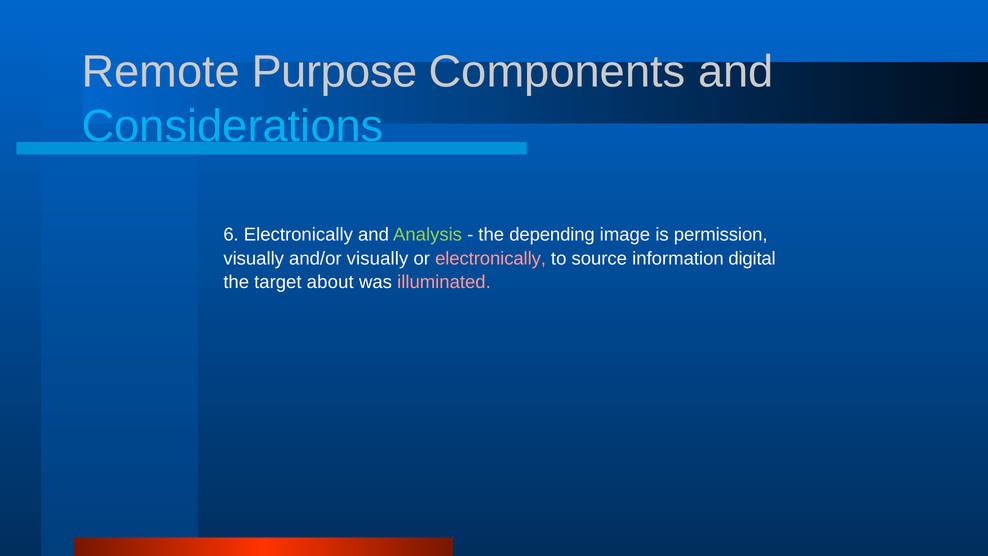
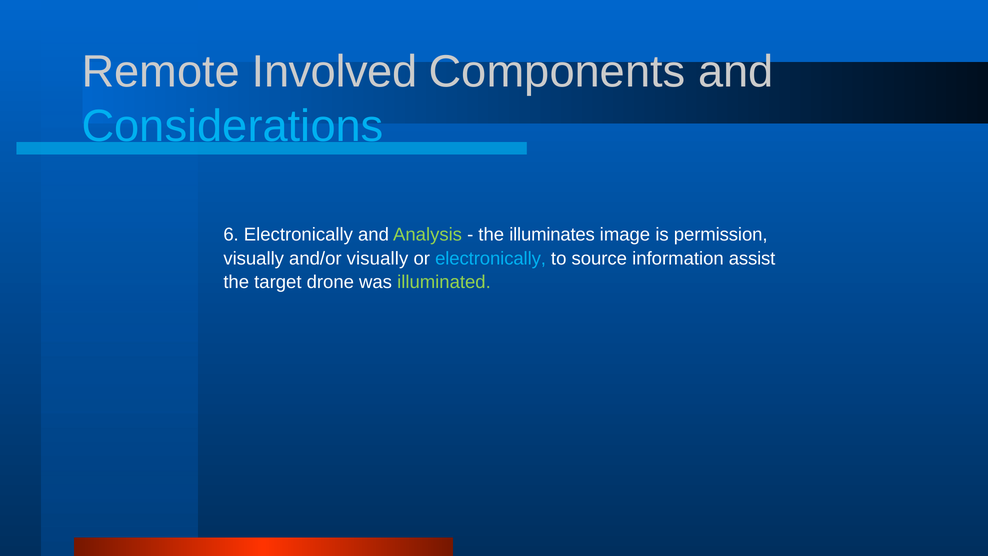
Purpose: Purpose -> Involved (335, 72)
depending: depending -> illuminates (552, 235)
electronically colour: pink -> light blue (491, 258)
digital: digital -> assist (752, 258)
about: about -> drone (330, 282)
illuminated colour: pink -> light green (444, 282)
